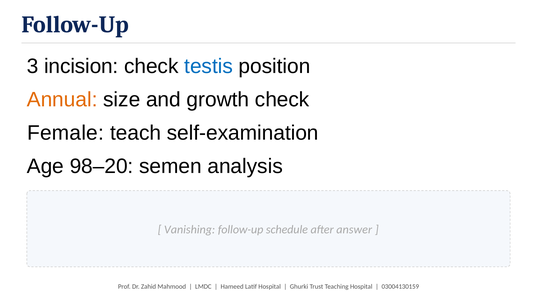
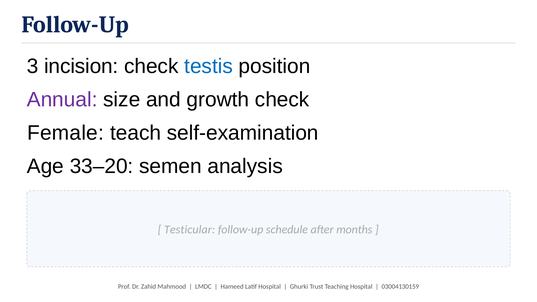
Annual colour: orange -> purple (62, 100)
98–20: 98–20 -> 33–20 (102, 166)
Vanishing: Vanishing -> Testicular (190, 230)
answer: answer -> months (354, 230)
